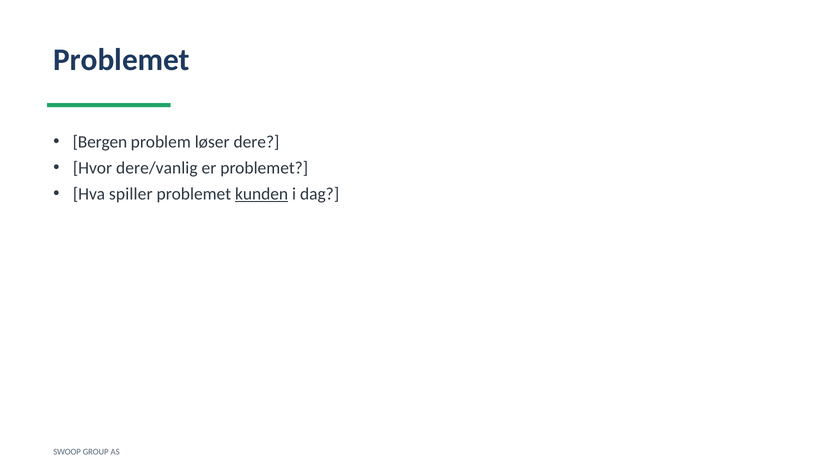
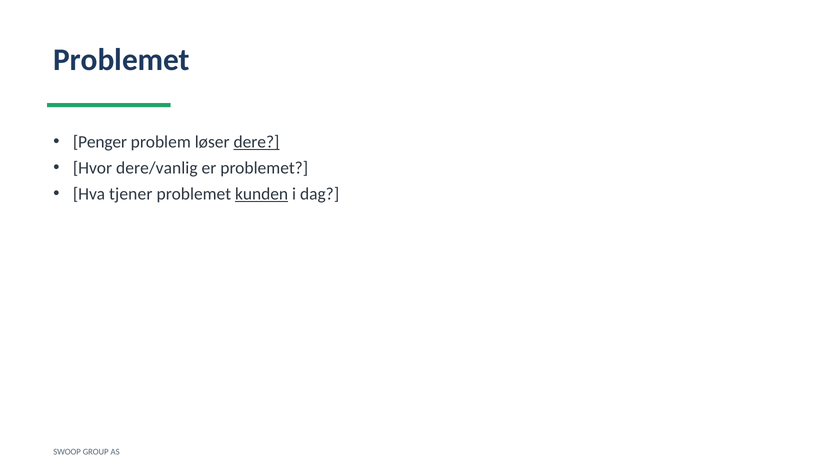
Bergen: Bergen -> Penger (100, 142)
dere underline: none -> present (256, 142)
spiller: spiller -> tjener (131, 194)
